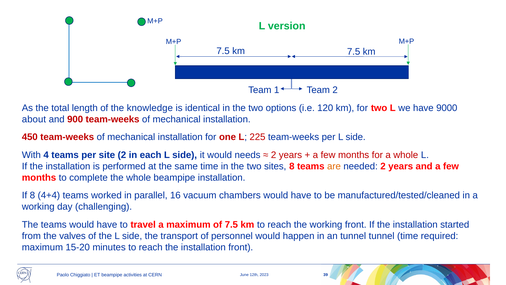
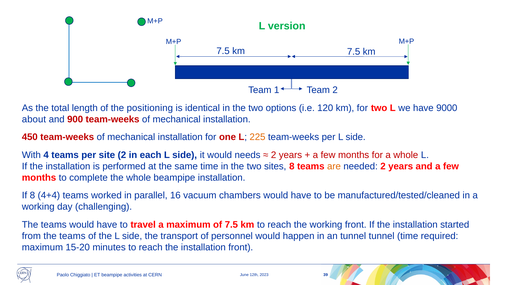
knowledge: knowledge -> positioning (150, 108)
225 colour: red -> orange (257, 137)
from the valves: valves -> teams (72, 236)
